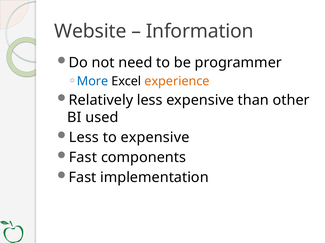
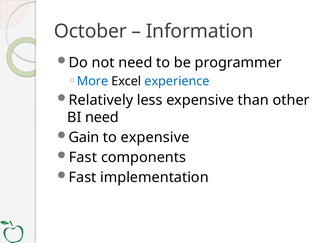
Website: Website -> October (90, 31)
experience colour: orange -> blue (177, 81)
BI used: used -> need (102, 118)
Less: Less -> Gain (84, 138)
